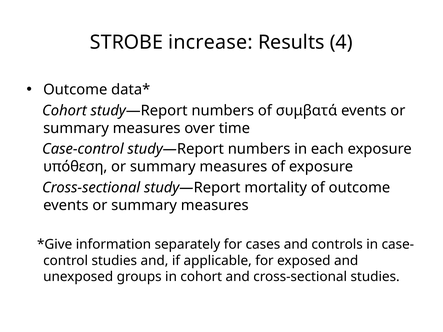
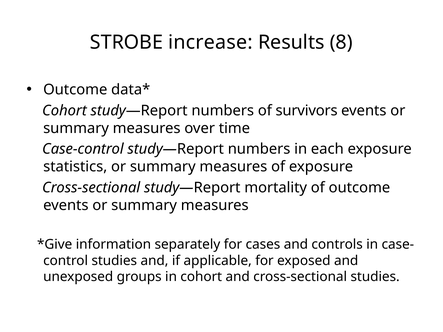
4: 4 -> 8 (341, 42)
συμβατά: συμβατά -> survivors (307, 111)
υπόθεση: υπόθεση -> statistics (75, 167)
